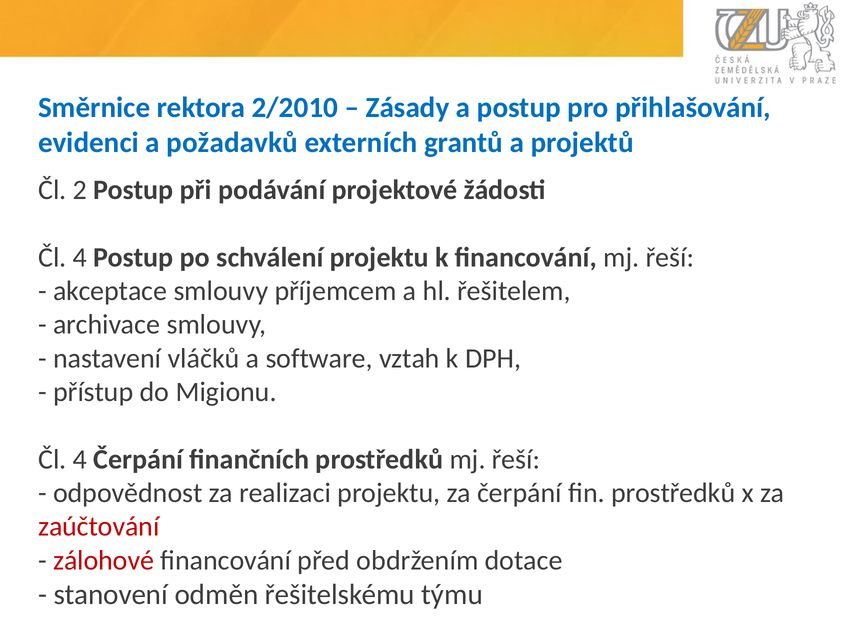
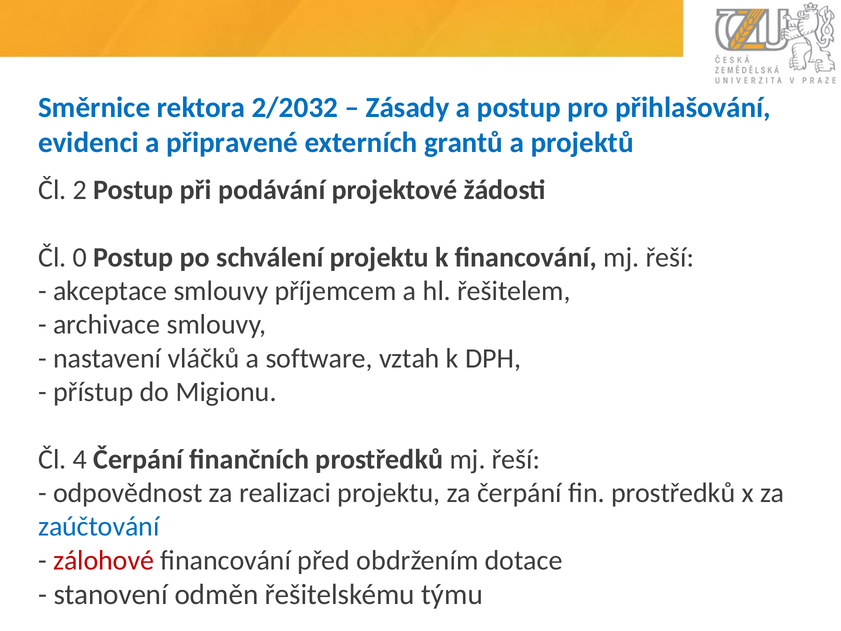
2/2010: 2/2010 -> 2/2032 (295, 108)
požadavků: požadavků -> připravené (232, 143)
4: 4 -> 0 (80, 257)
zaúčtování colour: red -> blue (99, 526)
